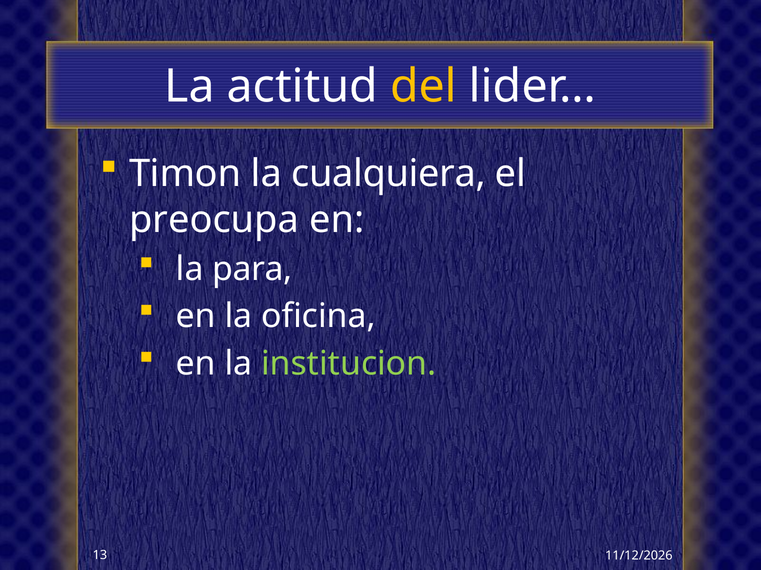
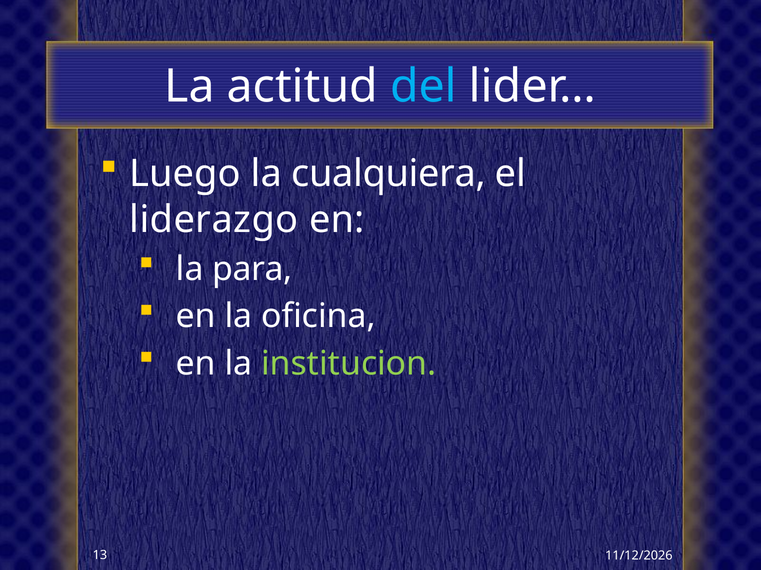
del colour: yellow -> light blue (423, 87)
Timon: Timon -> Luego (185, 174)
preocupa: preocupa -> liderazgo (214, 220)
